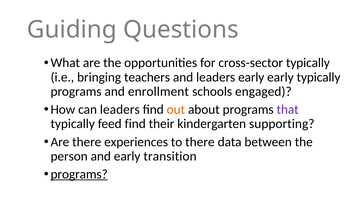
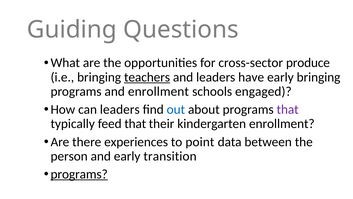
cross-sector typically: typically -> produce (308, 63)
teachers underline: none -> present (147, 77)
leaders early: early -> have (251, 77)
early typically: typically -> bringing (319, 77)
out colour: orange -> blue (176, 109)
feed find: find -> that (135, 124)
kindergarten supporting: supporting -> enrollment (282, 124)
to there: there -> point (200, 142)
